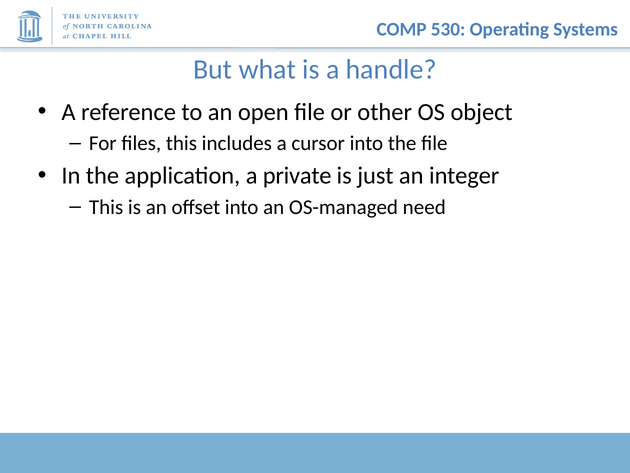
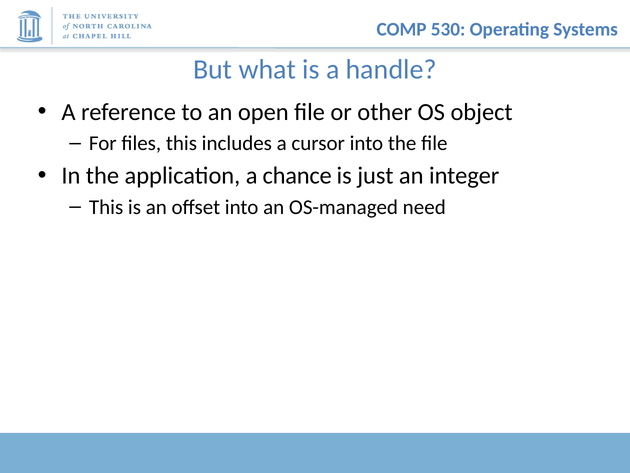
private: private -> chance (297, 176)
